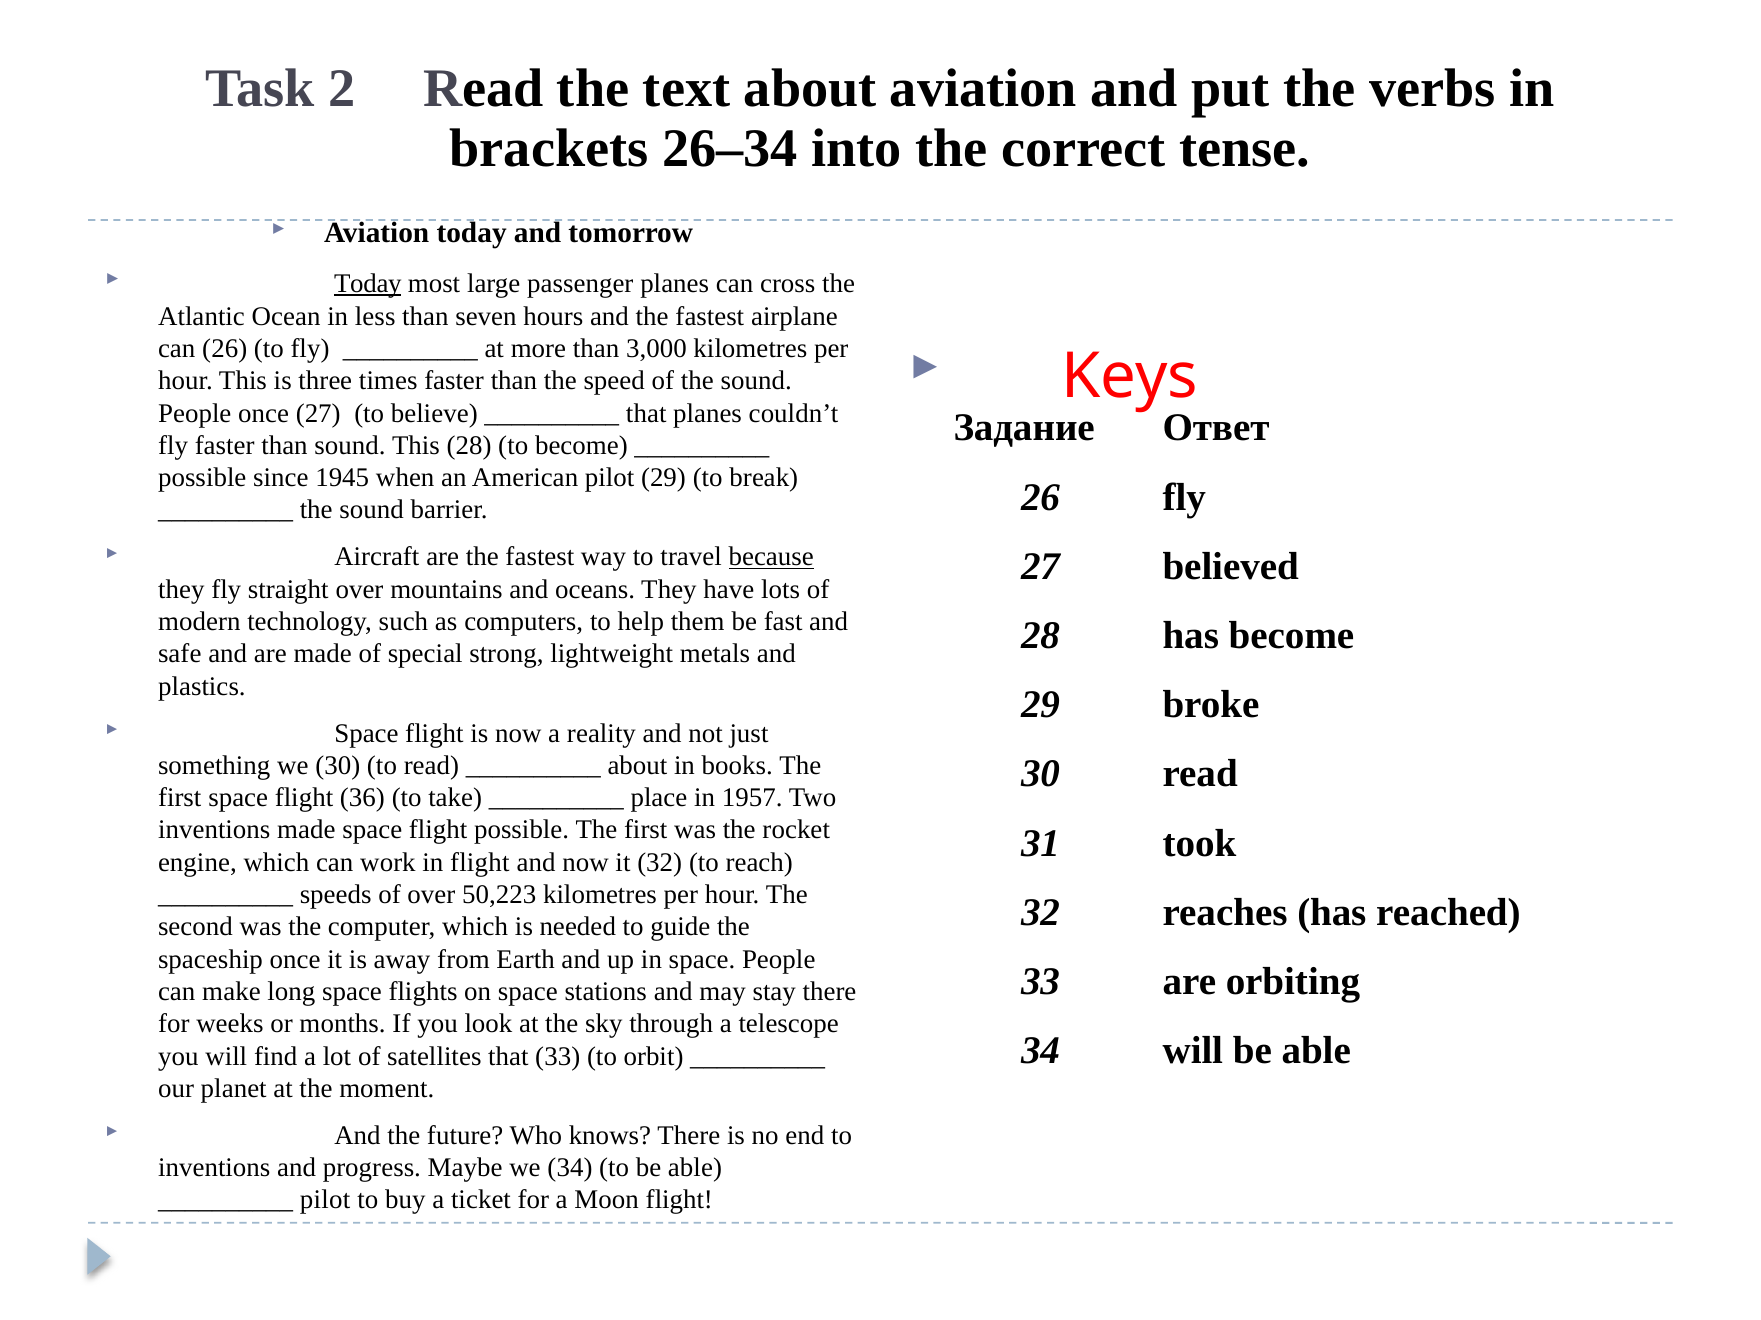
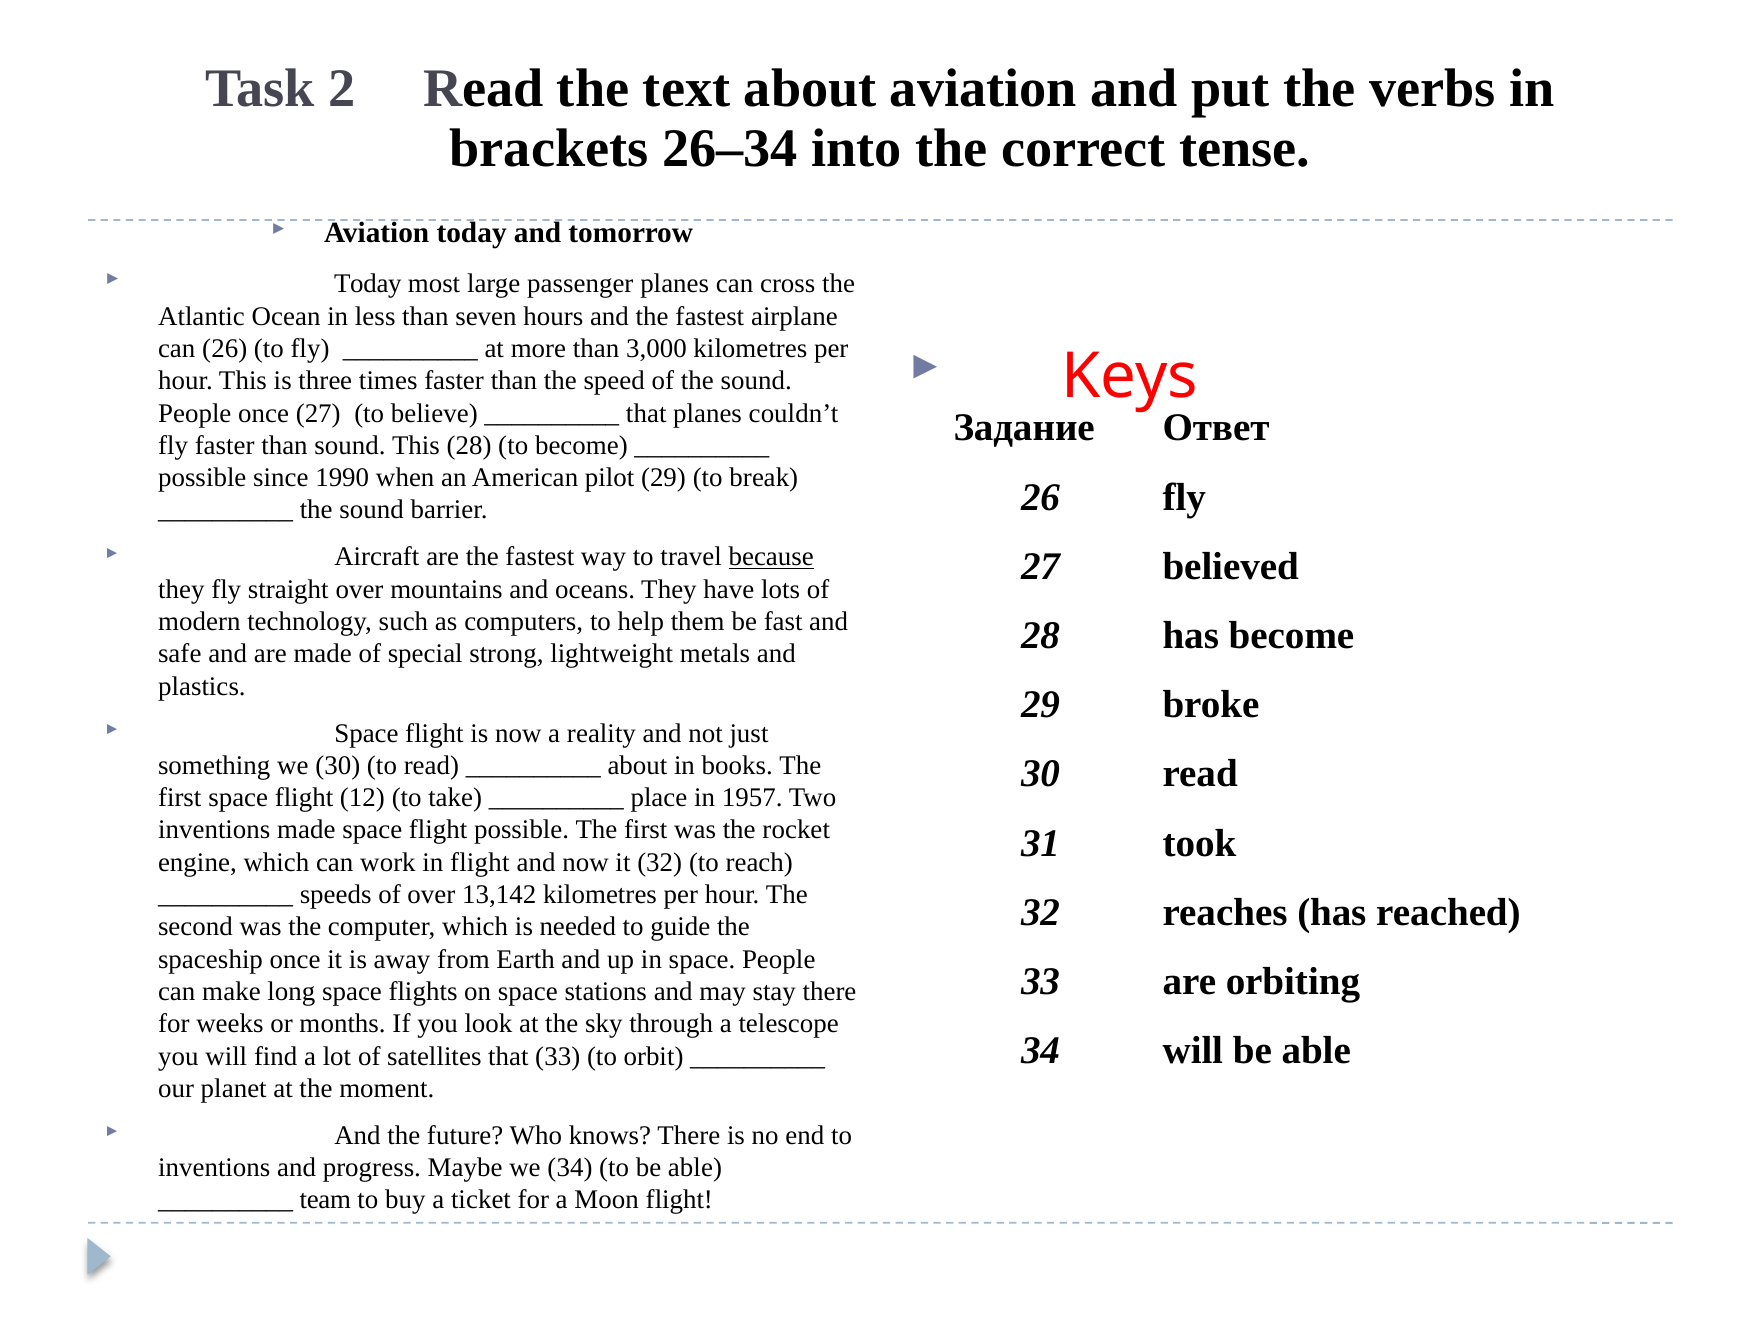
Today underline: present -> none (368, 284)
1945: 1945 -> 1990 (342, 478)
36: 36 -> 12 (362, 798)
50,223: 50,223 -> 13,142 (499, 895)
pilot: pilot -> team (325, 1201)
